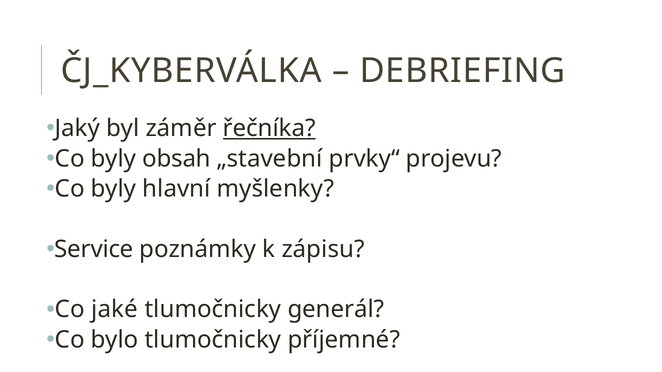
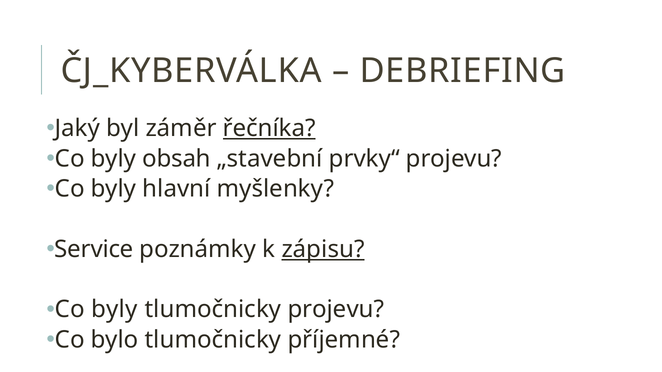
zápisu underline: none -> present (323, 249)
jaké: jaké -> byly (115, 310)
tlumočnicky generál: generál -> projevu (336, 310)
